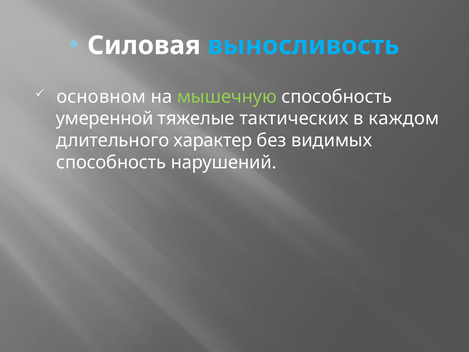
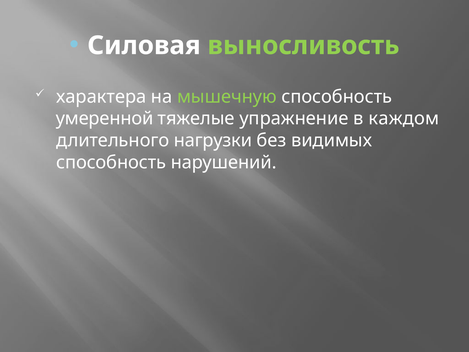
выносливость colour: light blue -> light green (303, 45)
основном: основном -> характера (101, 97)
тактических: тактических -> упражнение (294, 119)
характер: характер -> нагрузки (213, 140)
